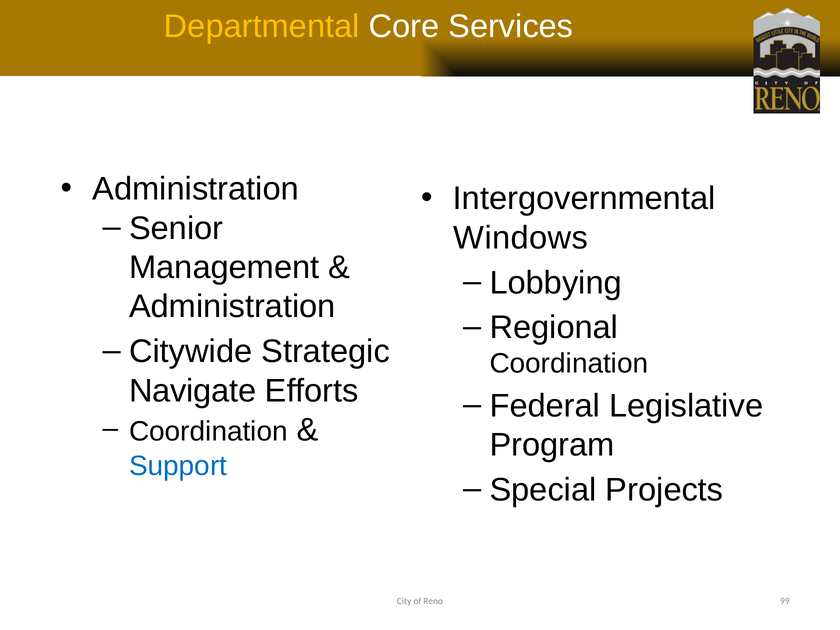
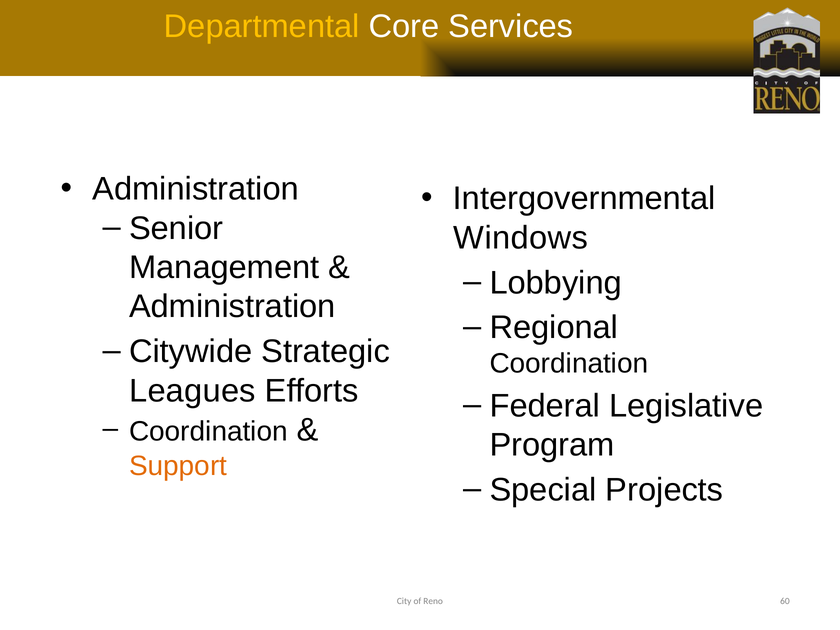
Navigate: Navigate -> Leagues (192, 391)
Support colour: blue -> orange (178, 466)
99: 99 -> 60 (785, 601)
